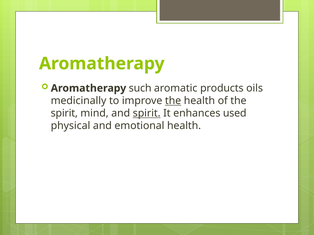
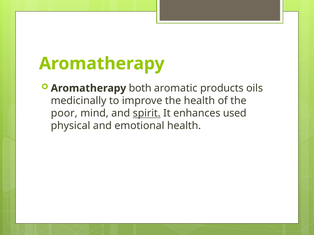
such: such -> both (140, 88)
the underline: present -> none (173, 101)
spirit: spirit -> poor (64, 114)
